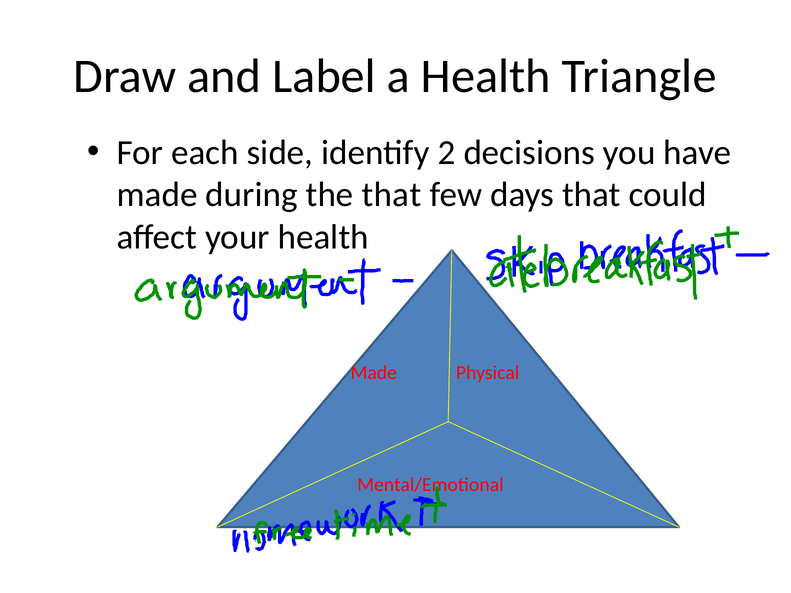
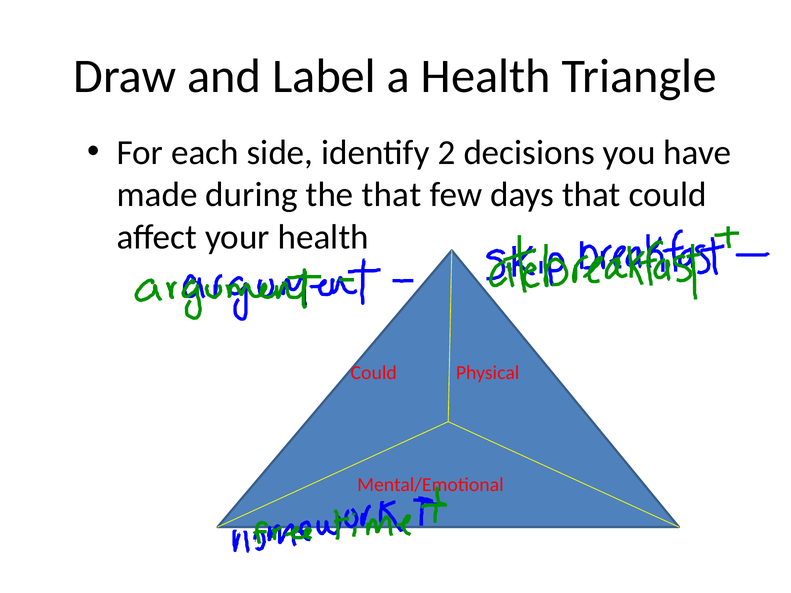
Made: Made -> Could (374, 373)
